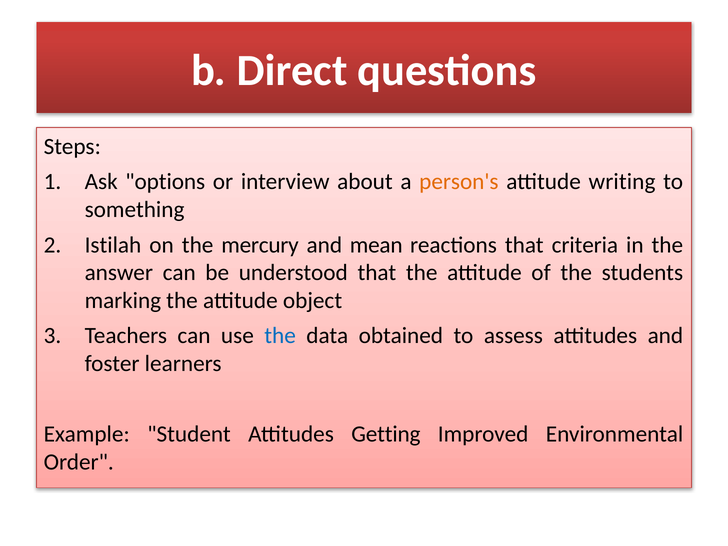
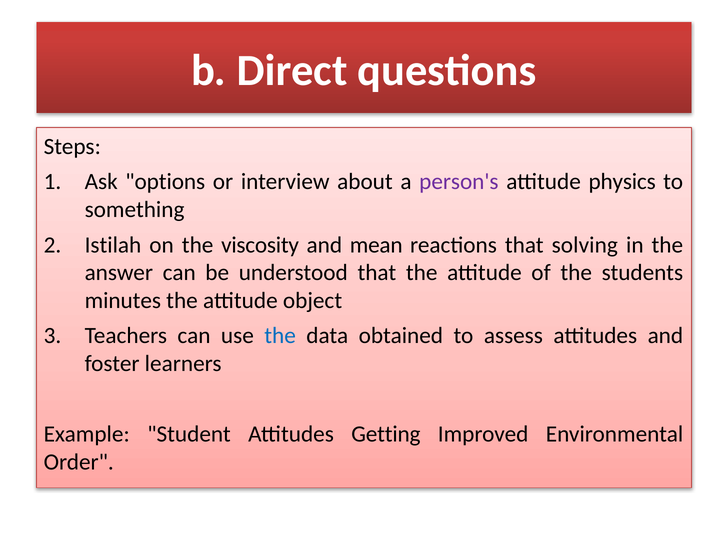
person's colour: orange -> purple (459, 182)
writing: writing -> physics (622, 182)
mercury: mercury -> viscosity (260, 245)
criteria: criteria -> solving (585, 245)
marking: marking -> minutes (123, 301)
